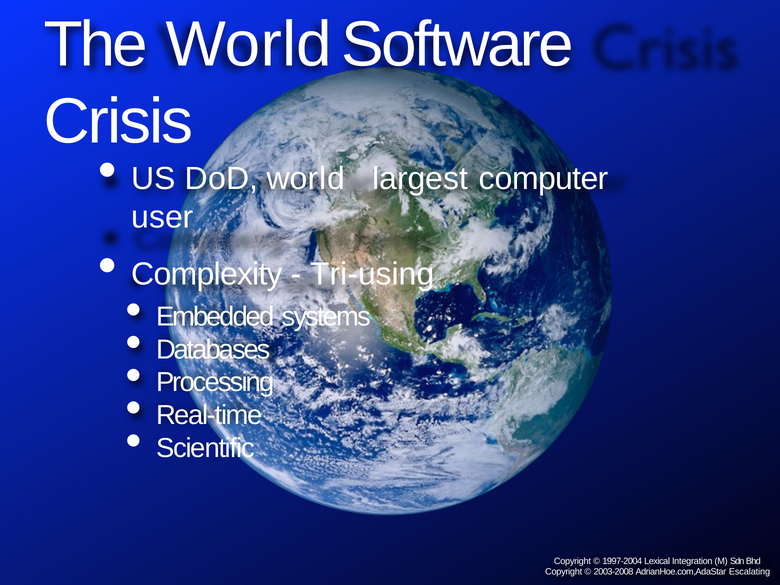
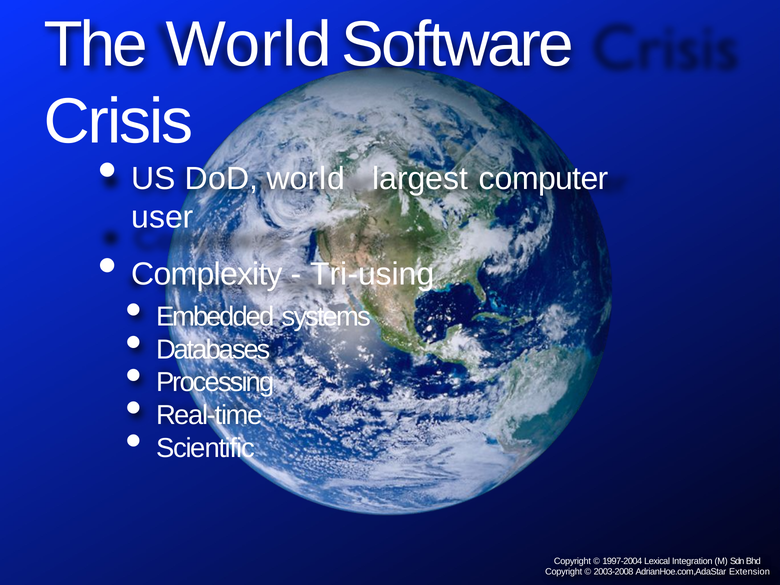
Escalating: Escalating -> Extension (749, 572)
